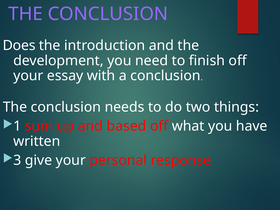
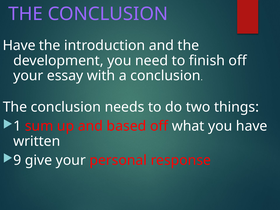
Does: Does -> Have (19, 46)
3: 3 -> 9 (17, 160)
